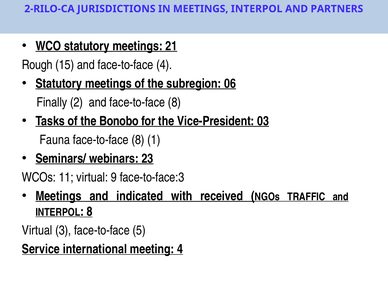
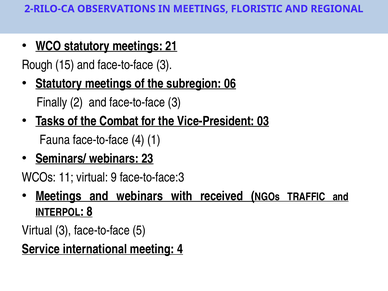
JURISDICTIONS: JURISDICTIONS -> OBSERVATIONS (116, 9)
MEETINGS INTERPOL: INTERPOL -> FLORISTIC (257, 9)
PARTNERS: PARTNERS -> REGIONAL (337, 9)
15 and face-to-face 4: 4 -> 3 (164, 65)
2 and face-to-face 8: 8 -> 3 (174, 102)
Bonobo: Bonobo -> Combat (119, 121)
8: 8 -> 4 (138, 140)
and indicated: indicated -> webinars (140, 196)
